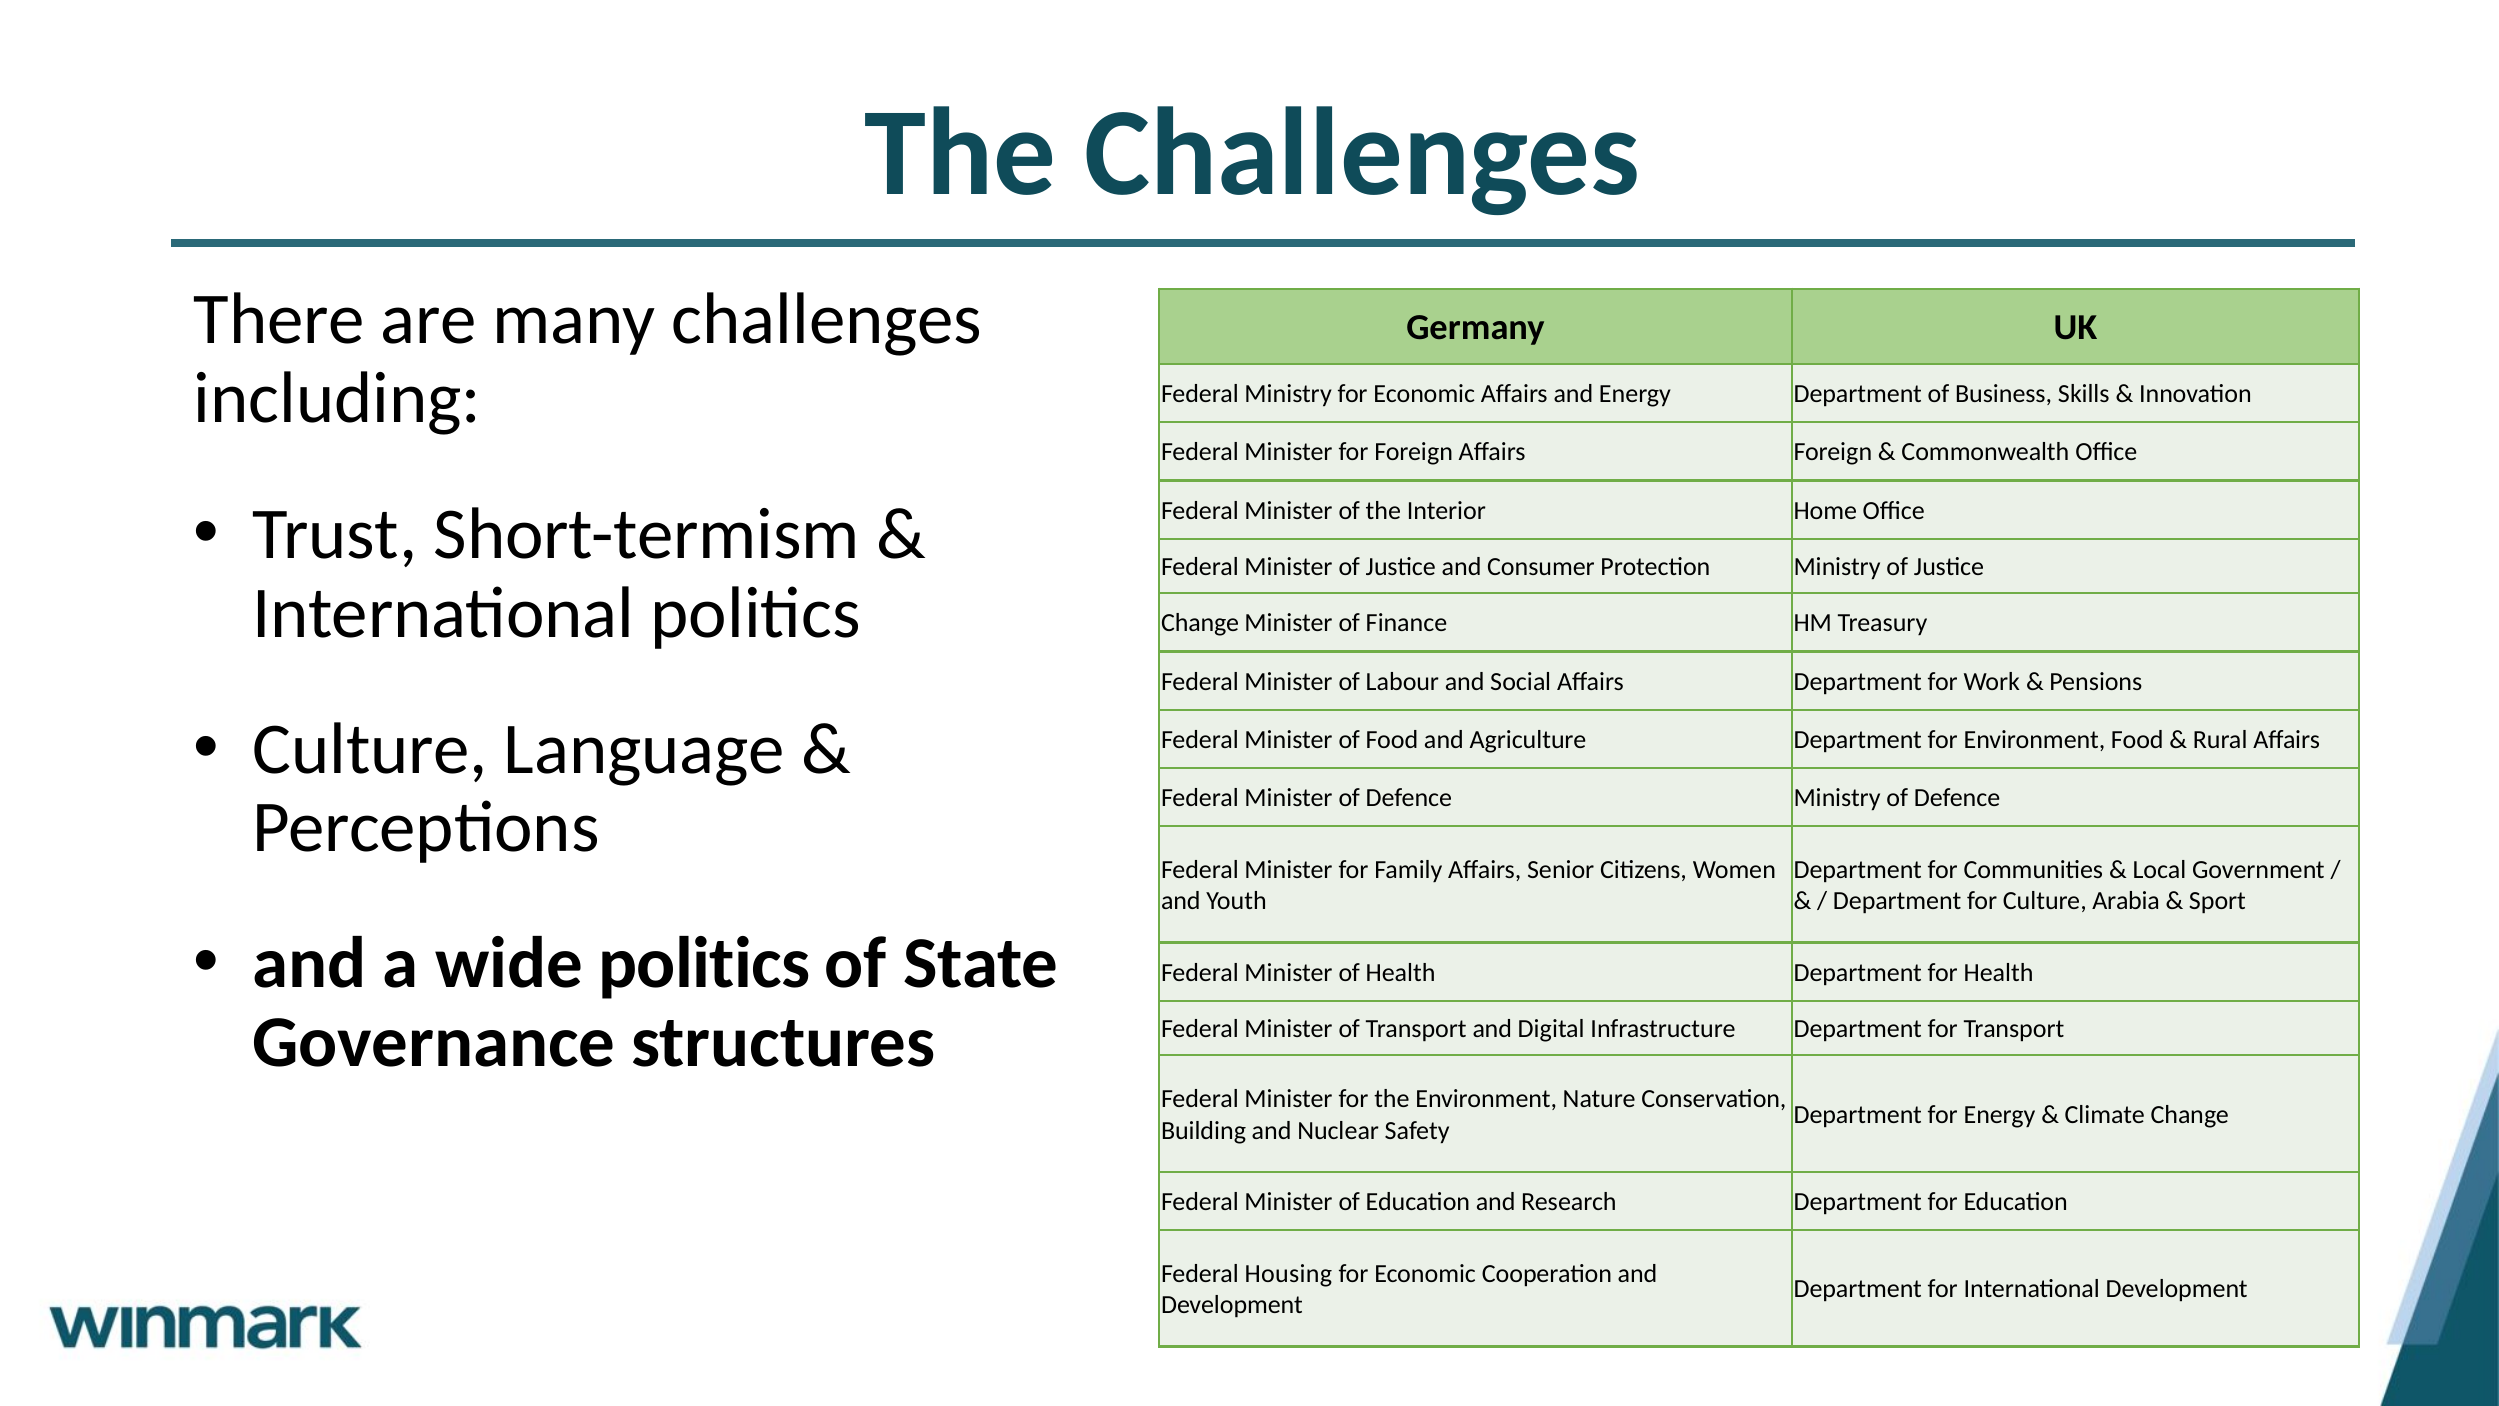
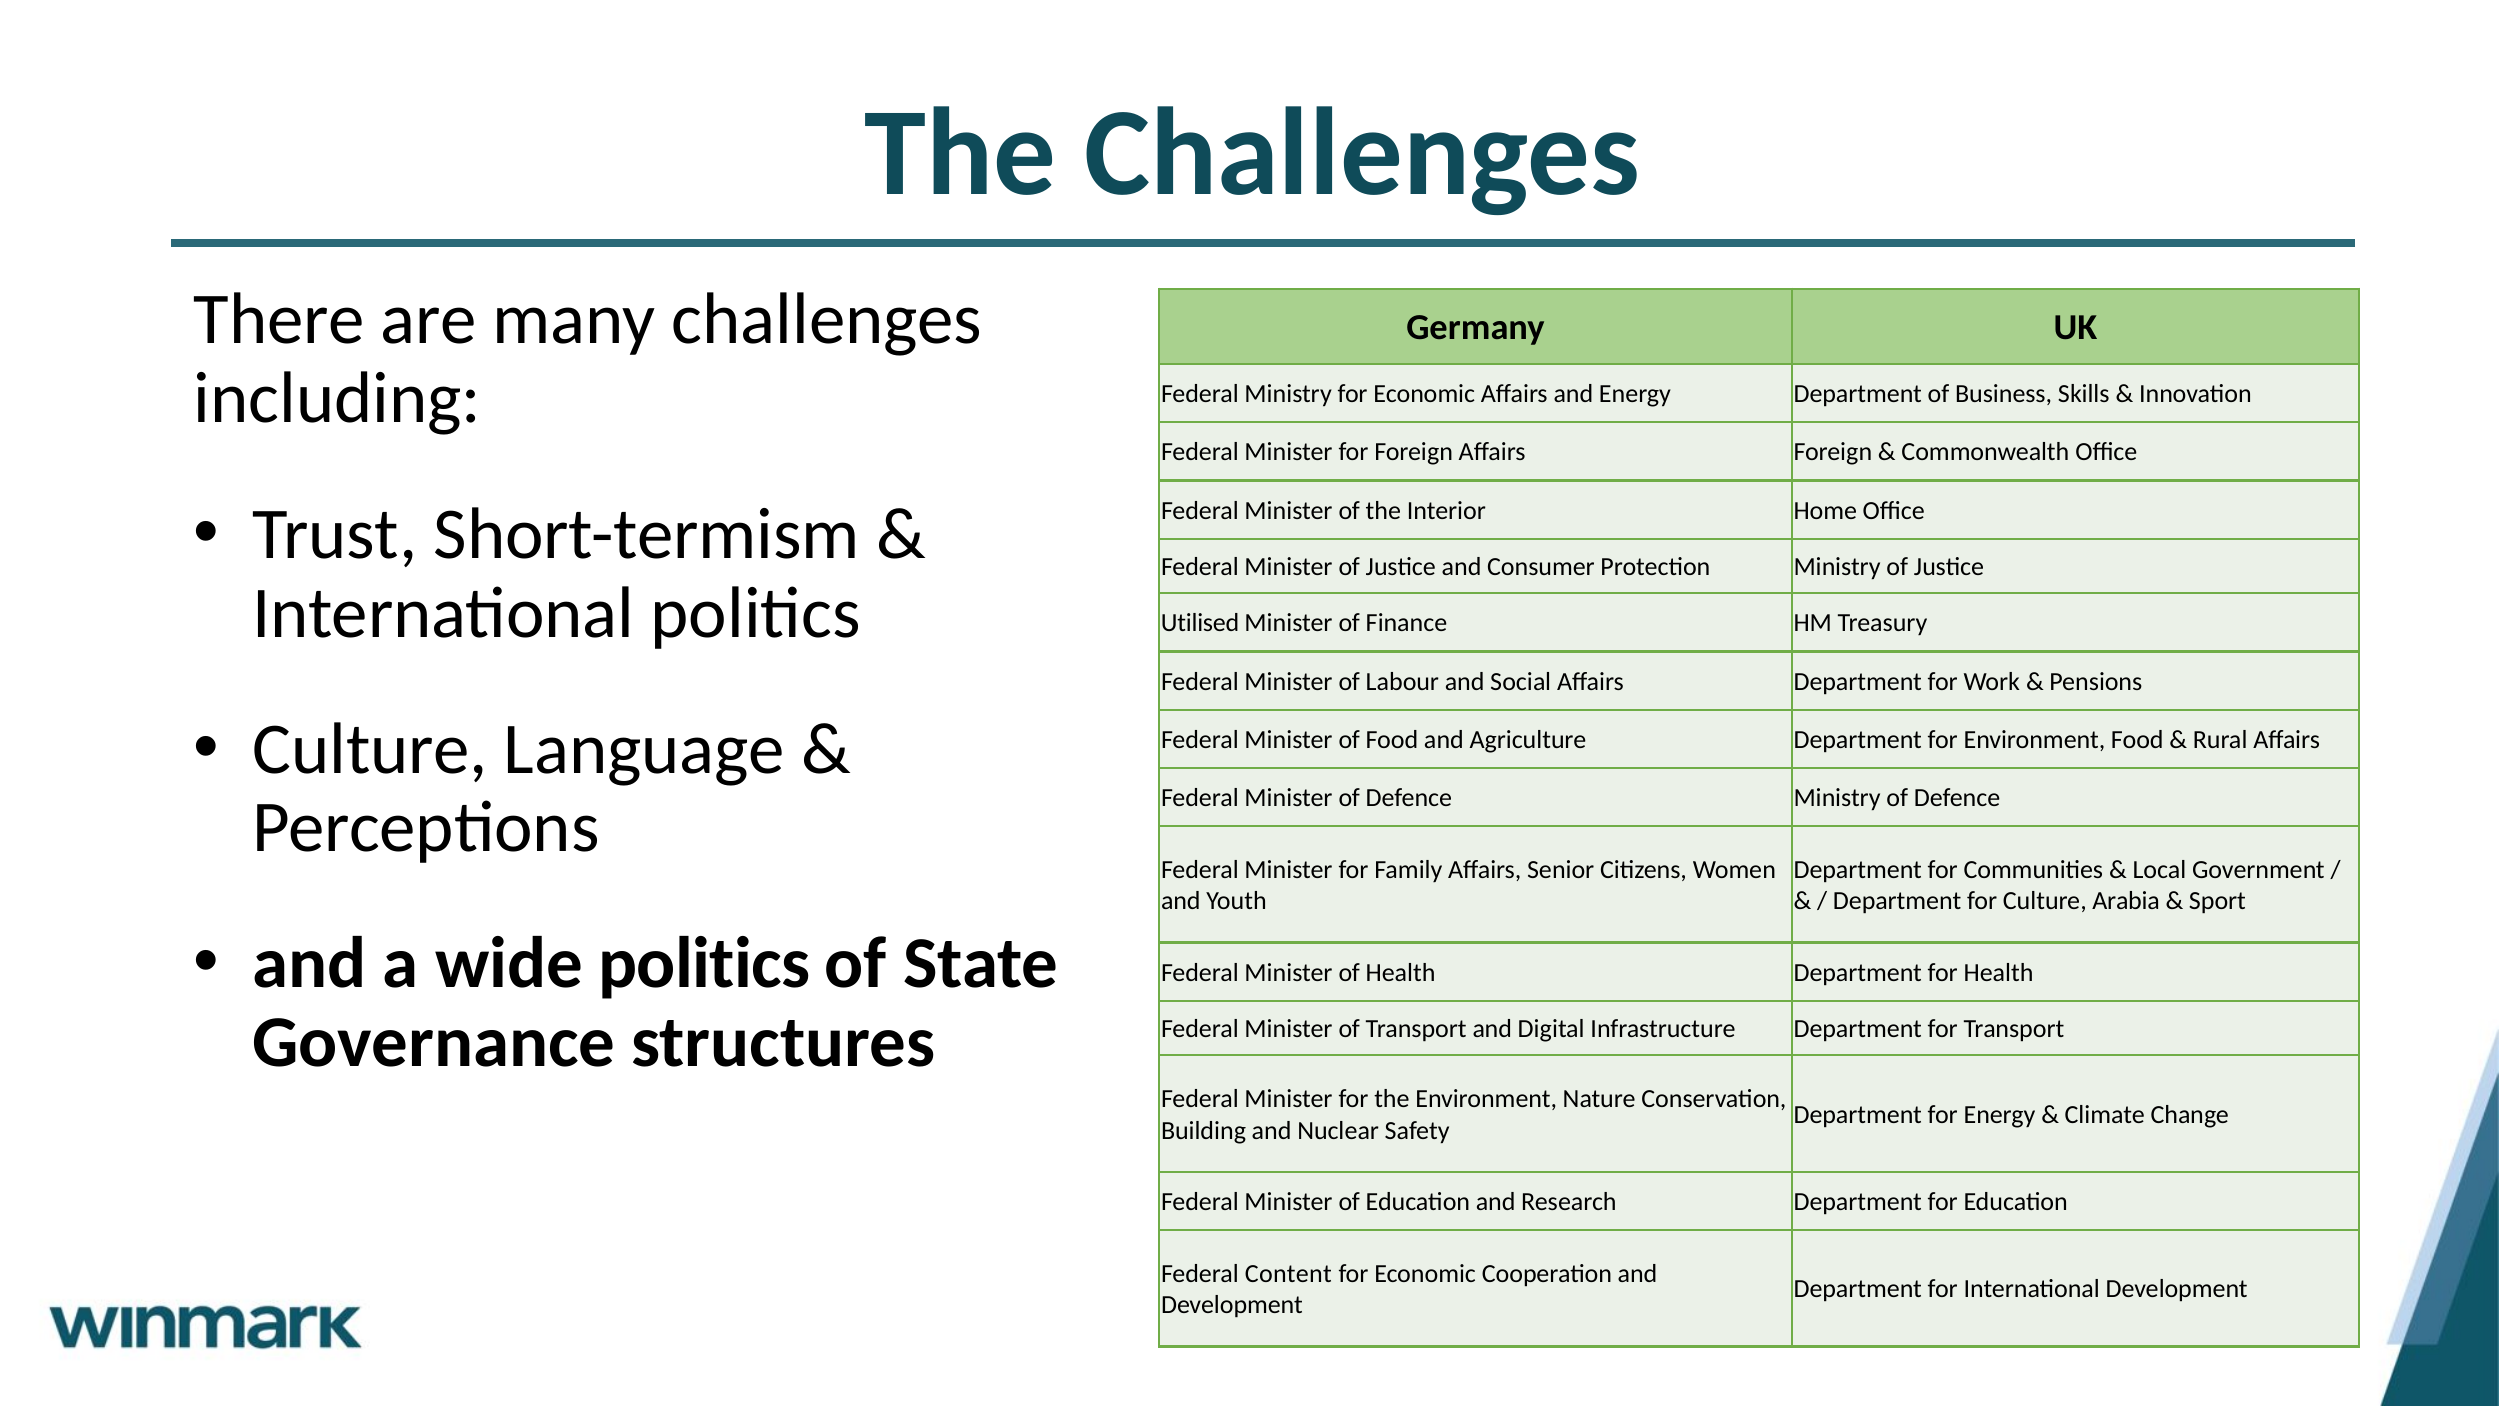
Change: Change -> Utilised (1200, 623)
Housing: Housing -> Content (1288, 1273)
